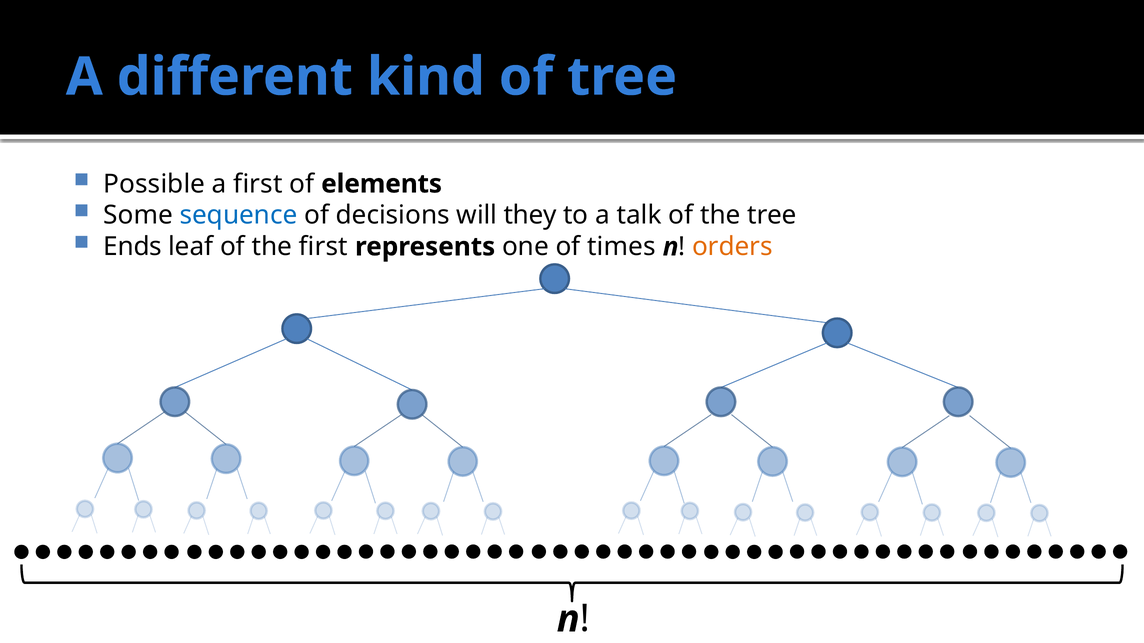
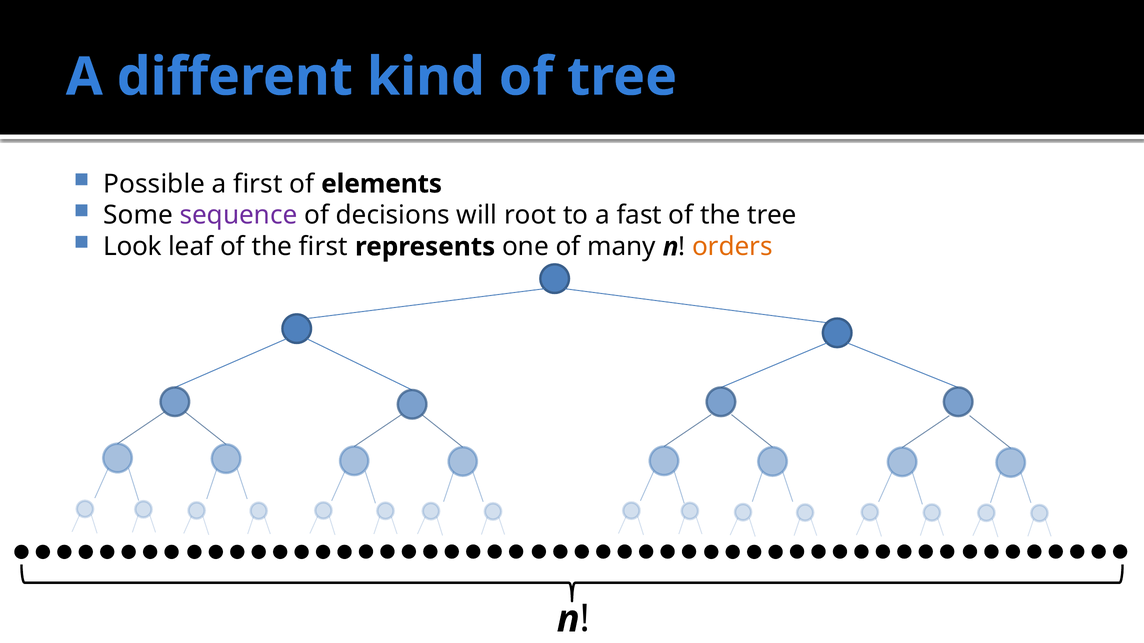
sequence colour: blue -> purple (239, 215)
they: they -> root (530, 215)
talk: talk -> fast (639, 215)
Ends: Ends -> Look (133, 247)
times: times -> many (622, 247)
